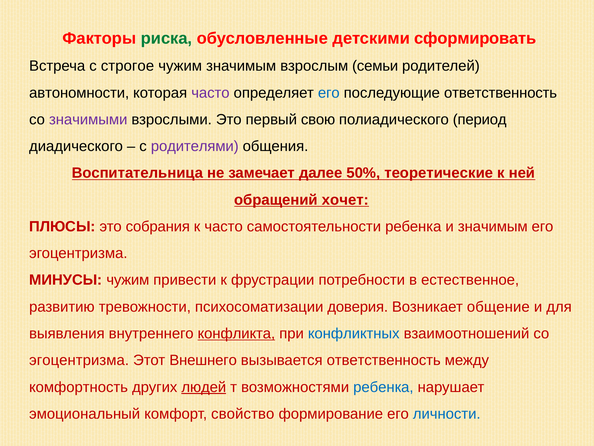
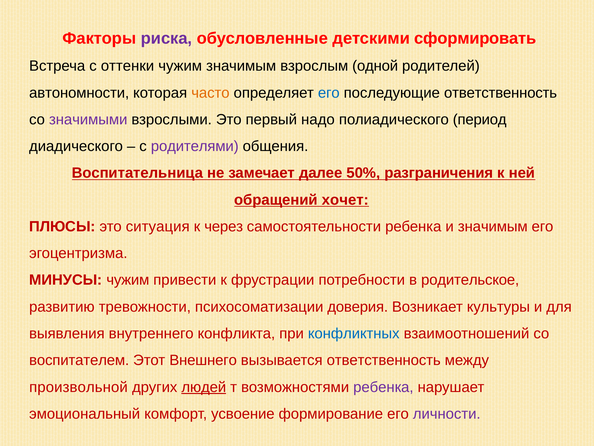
риска colour: green -> purple (167, 38)
строгое: строгое -> оттенки (128, 66)
семьи: семьи -> одной (375, 66)
часто colour: purple -> orange (210, 93)
свою: свою -> надо (318, 119)
теоретические: теоретические -> разграничения (439, 173)
собрания: собрания -> ситуация (158, 226)
к часто: часто -> через (224, 226)
естественное: естественное -> родительское (470, 280)
общение: общение -> культуры (498, 307)
конфликта underline: present -> none (236, 333)
эгоцентризма: эгоцентризма -> воспитателем (79, 360)
комфортность: комфортность -> произвольной (78, 387)
ребенка colour: blue -> purple (383, 387)
свойство: свойство -> усвоение (243, 413)
личности colour: blue -> purple (447, 413)
